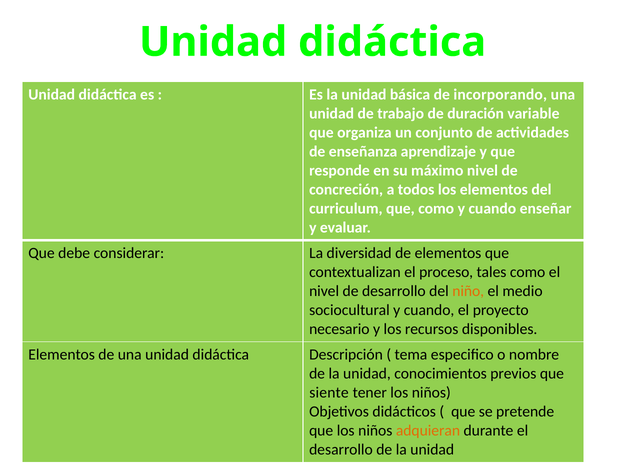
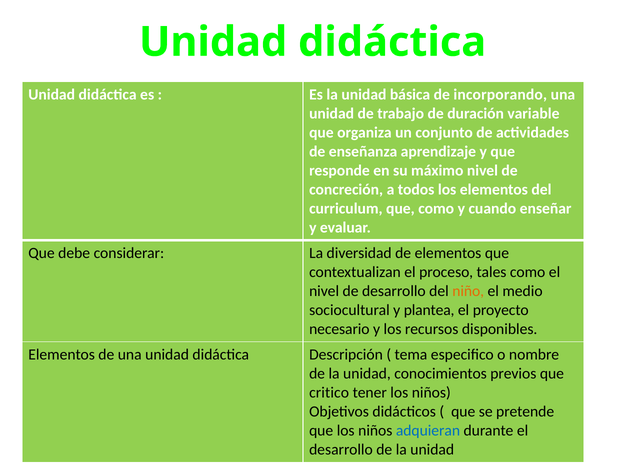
sociocultural y cuando: cuando -> plantea (429, 310)
siente: siente -> critico (329, 393)
adquieran colour: orange -> blue (428, 431)
